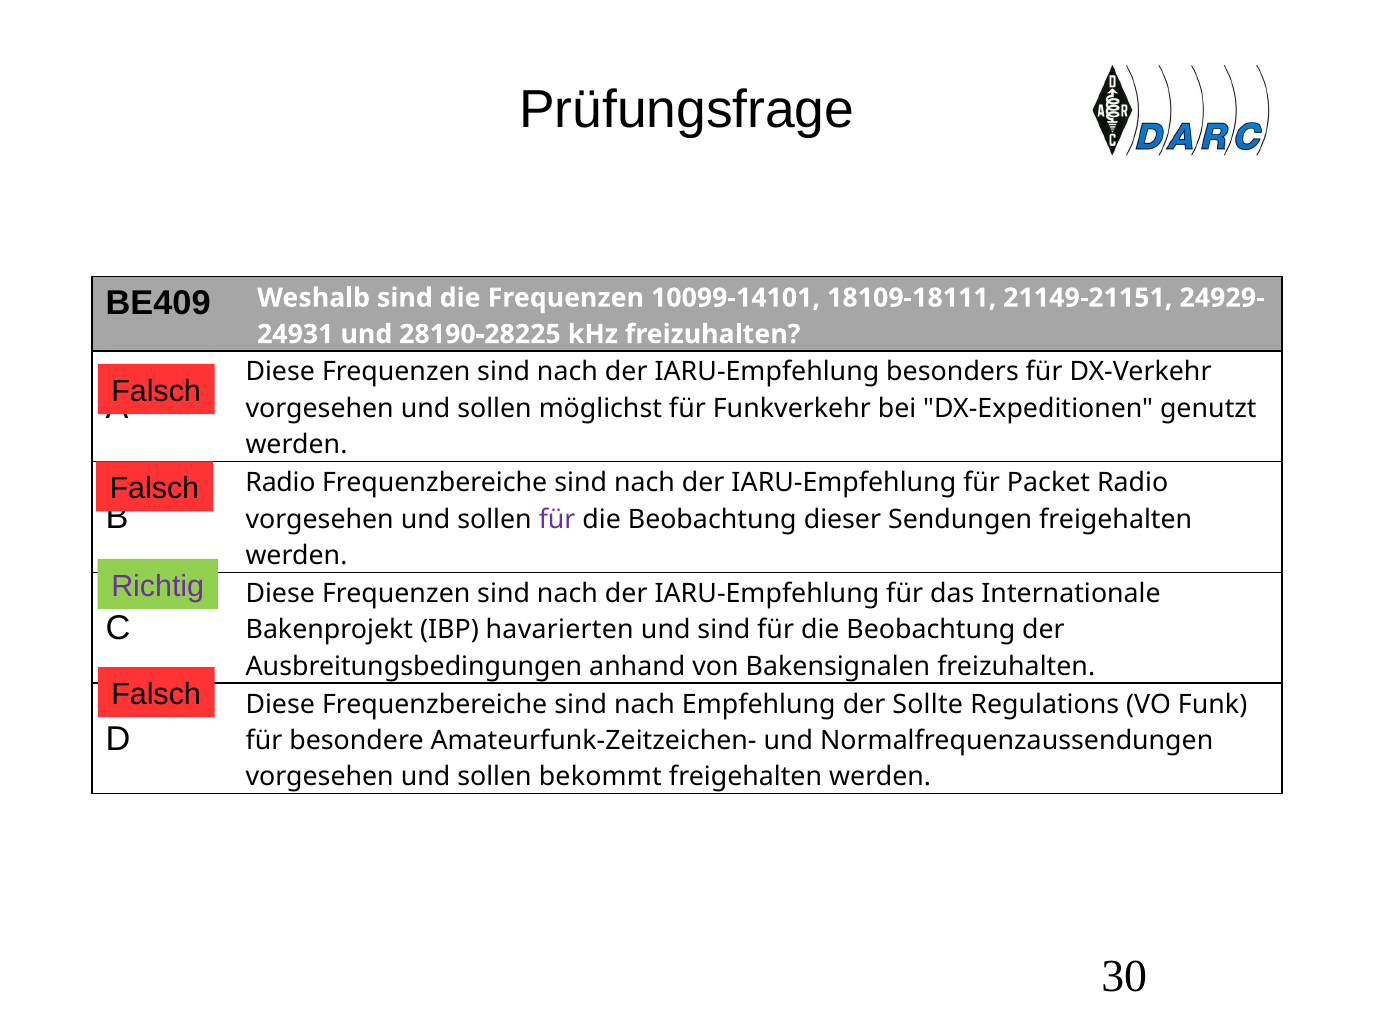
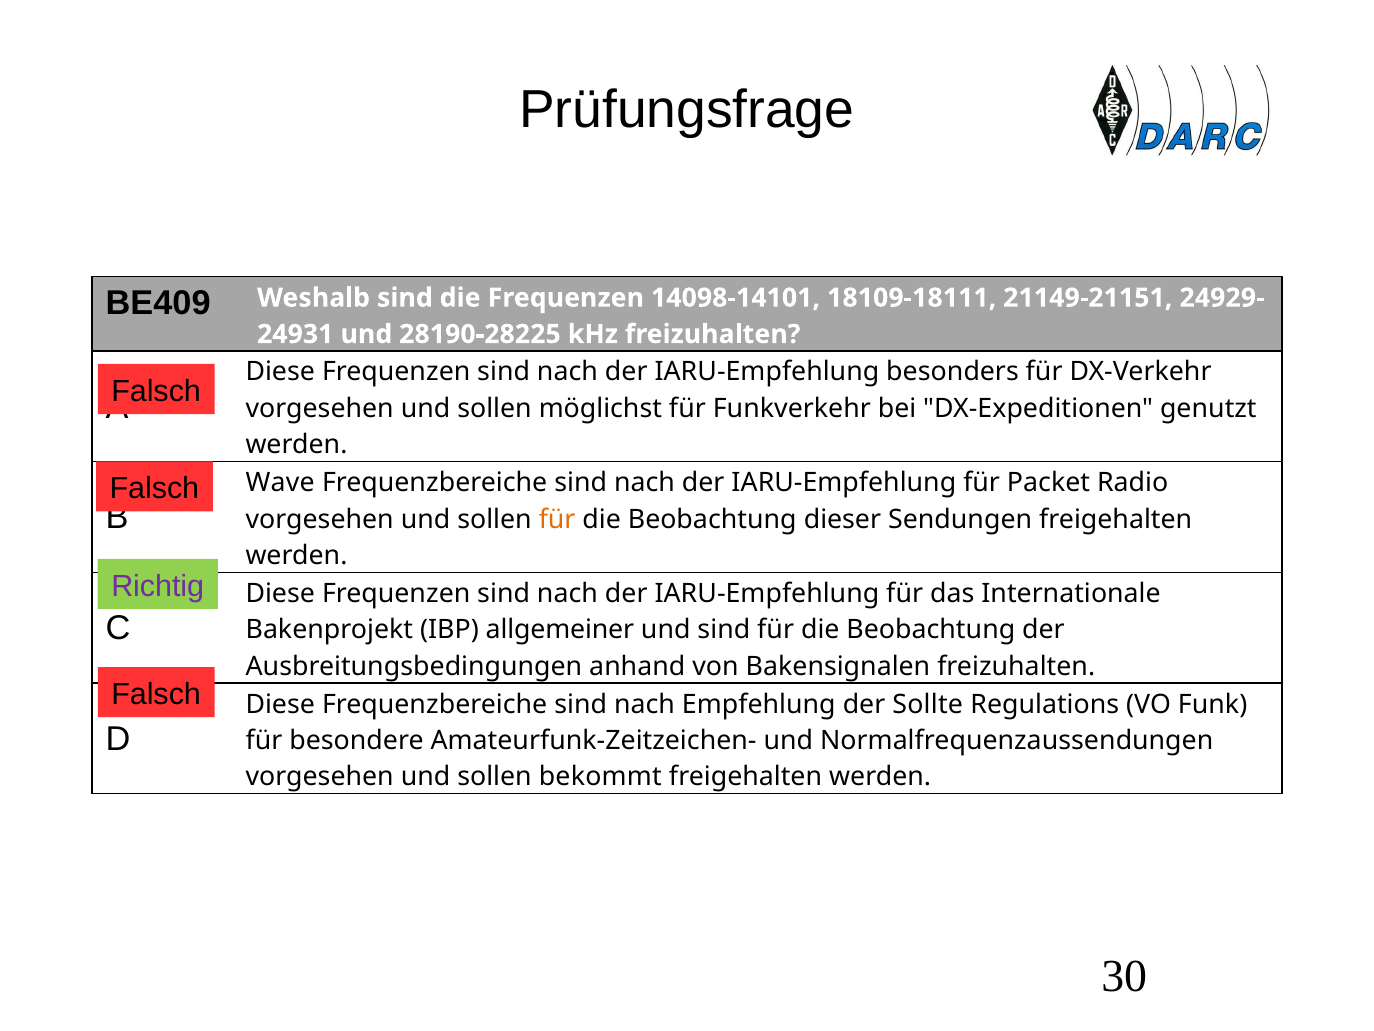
10099-14101: 10099-14101 -> 14098-14101 (736, 298)
Radio: Radio -> Wave (280, 483)
für colour: purple -> orange (557, 519)
havarierten: havarierten -> allgemeiner (560, 630)
